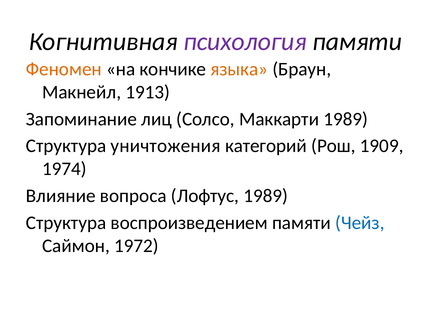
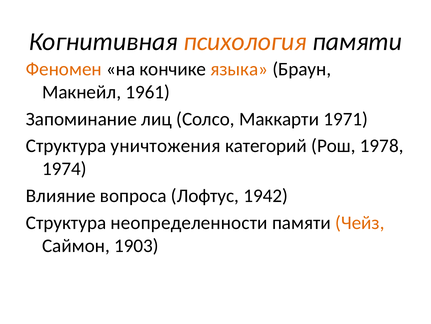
психология colour: purple -> orange (245, 42)
1913: 1913 -> 1961 (148, 92)
Маккарти 1989: 1989 -> 1971 (346, 119)
1909: 1909 -> 1978 (382, 146)
Лофтус 1989: 1989 -> 1942 (266, 195)
воспроизведением: воспроизведением -> неопределенности (189, 222)
Чейз colour: blue -> orange (360, 222)
1972: 1972 -> 1903 (136, 245)
